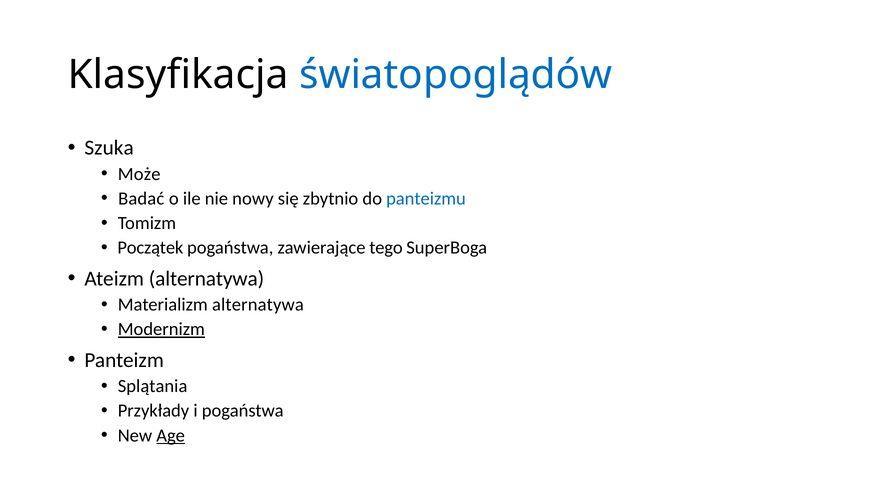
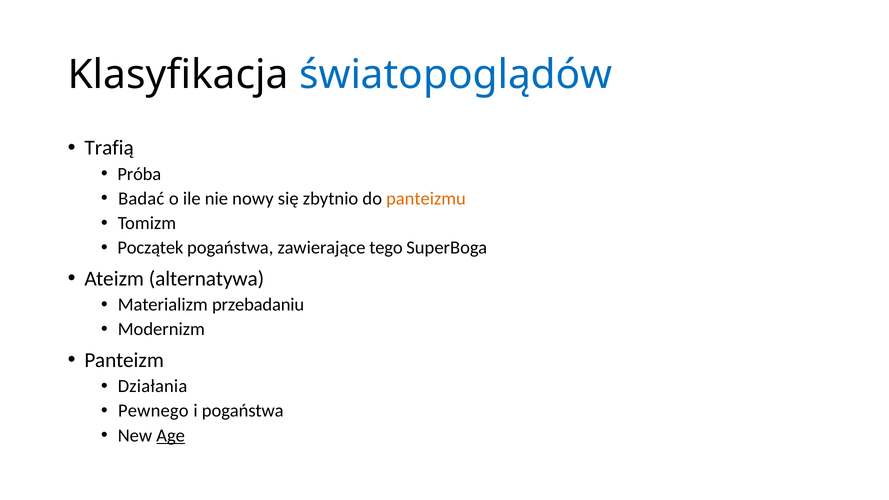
Szuka: Szuka -> Trafią (109, 148)
Może: Może -> Próba (139, 174)
panteizmu colour: blue -> orange (426, 199)
Materializm alternatywa: alternatywa -> przebadaniu (258, 305)
Modernizm underline: present -> none (161, 329)
Splątania: Splątania -> Działania (153, 386)
Przykłady: Przykłady -> Pewnego (153, 411)
